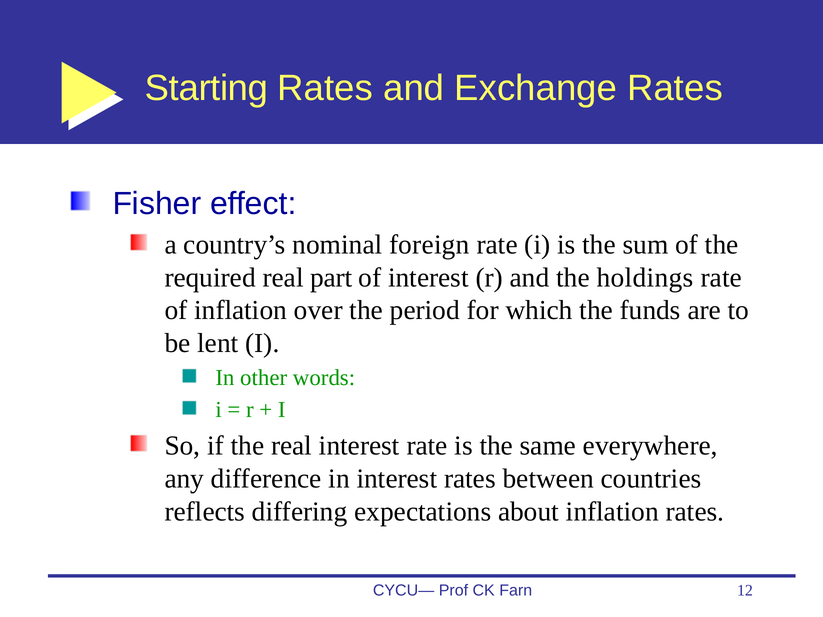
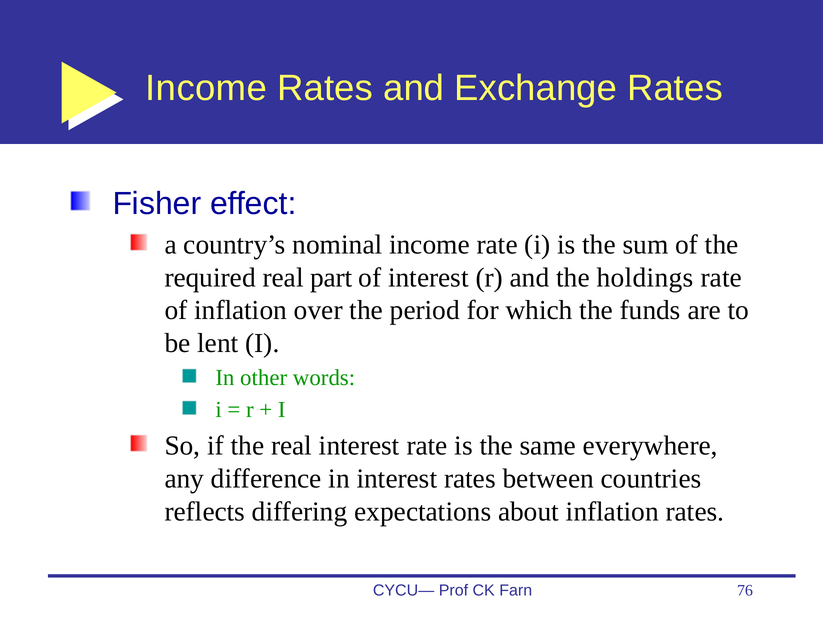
Starting: Starting -> Income (206, 88)
nominal foreign: foreign -> income (429, 245)
12: 12 -> 76 (745, 591)
